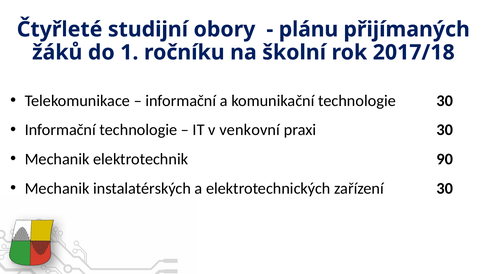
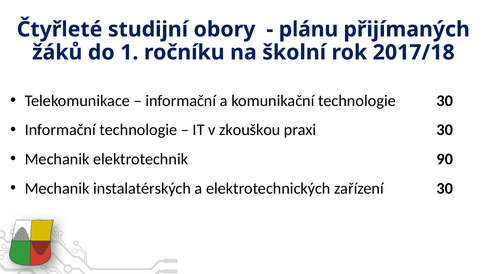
venkovní: venkovní -> zkouškou (250, 130)
